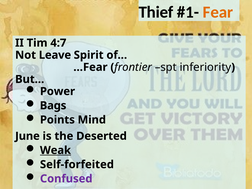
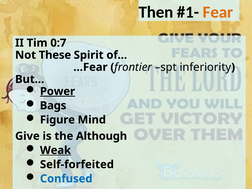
Thief: Thief -> Then (156, 12)
4:7: 4:7 -> 0:7 (58, 43)
Leave: Leave -> These (55, 55)
Power underline: none -> present (57, 91)
Points: Points -> Figure (57, 120)
June: June -> Give (27, 136)
Deserted: Deserted -> Although (102, 136)
Confused colour: purple -> blue (66, 179)
